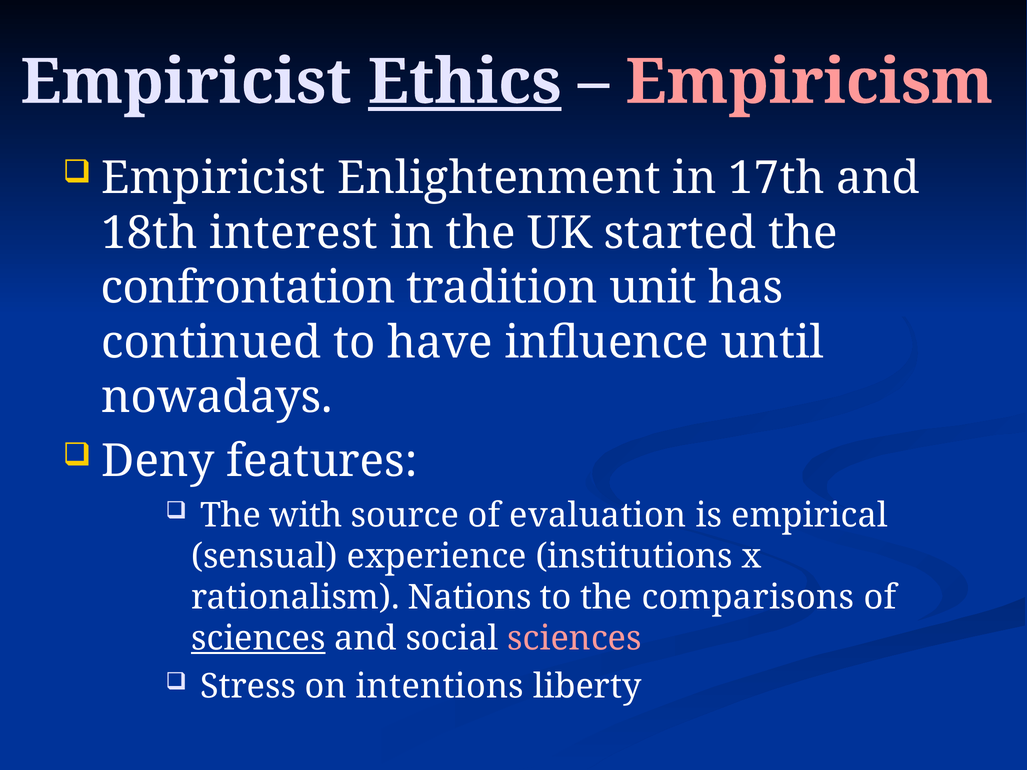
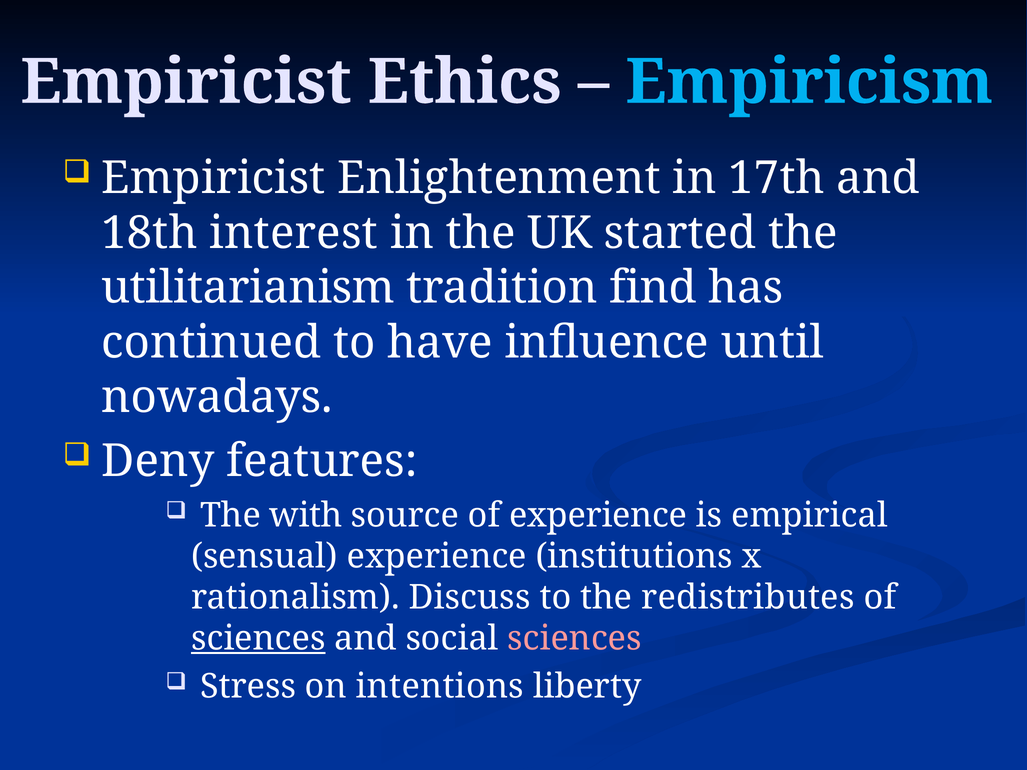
Ethics underline: present -> none (465, 82)
Empiricism colour: pink -> light blue (809, 82)
confrontation: confrontation -> utilitarianism (248, 288)
unit: unit -> find (653, 288)
of evaluation: evaluation -> experience (598, 515)
Nations: Nations -> Discuss (470, 598)
comparisons: comparisons -> redistributes (748, 598)
